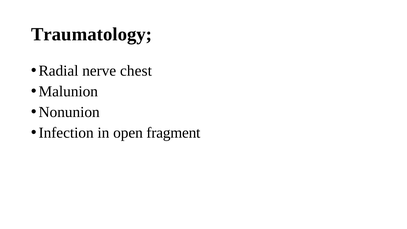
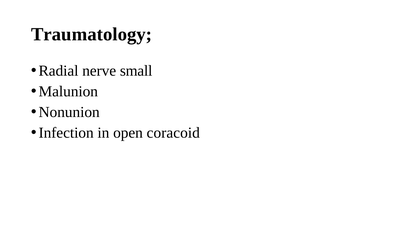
chest: chest -> small (136, 71)
fragment: fragment -> coracoid (173, 133)
